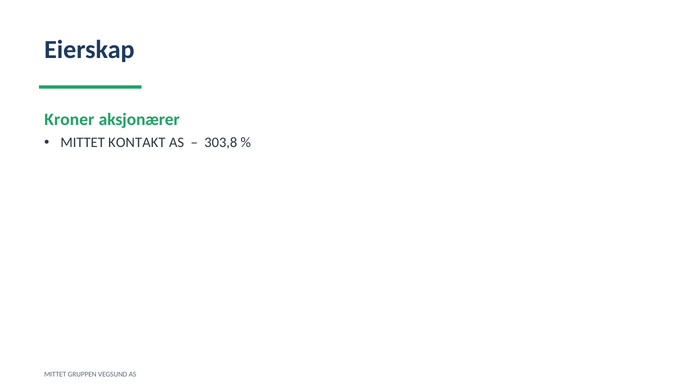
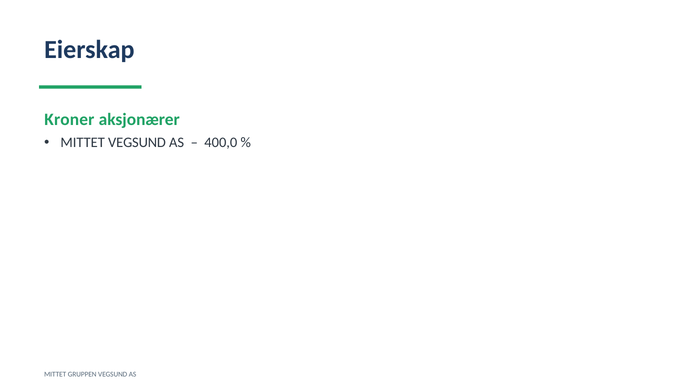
MITTET KONTAKT: KONTAKT -> VEGSUND (137, 143)
303,8: 303,8 -> 400,0 (221, 143)
